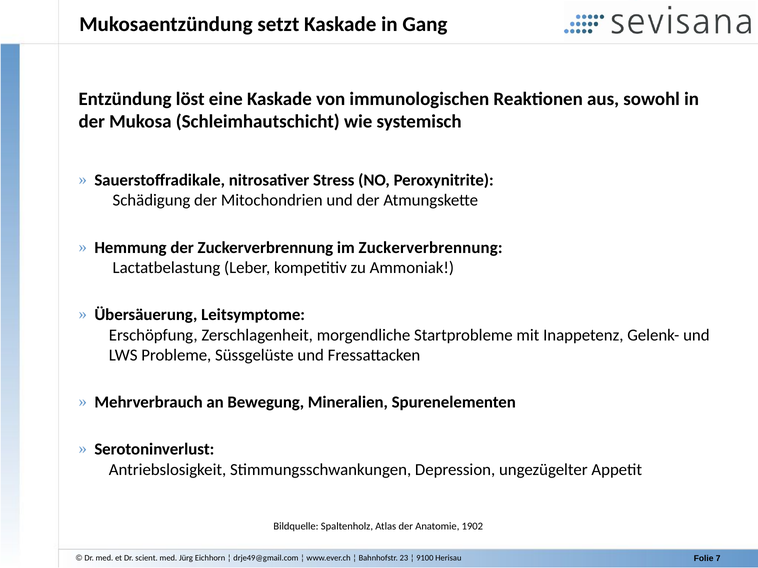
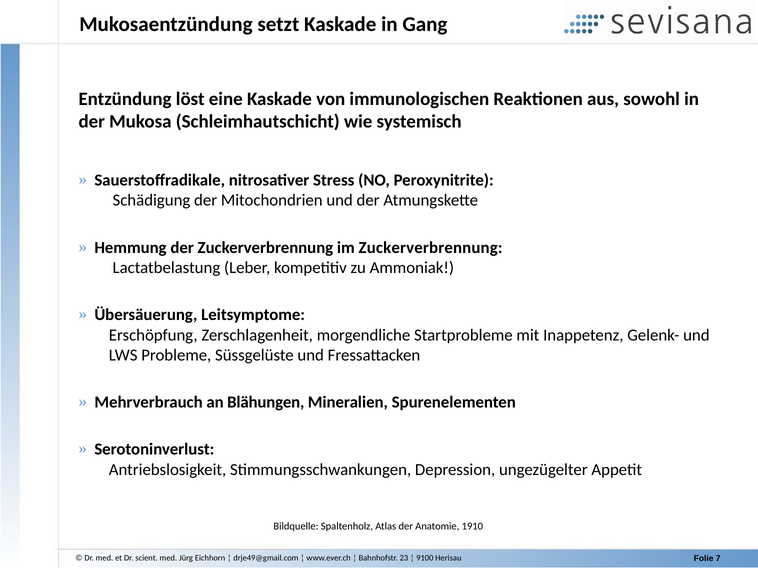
Bewegung: Bewegung -> Blähungen (266, 403)
1902: 1902 -> 1910 (472, 527)
